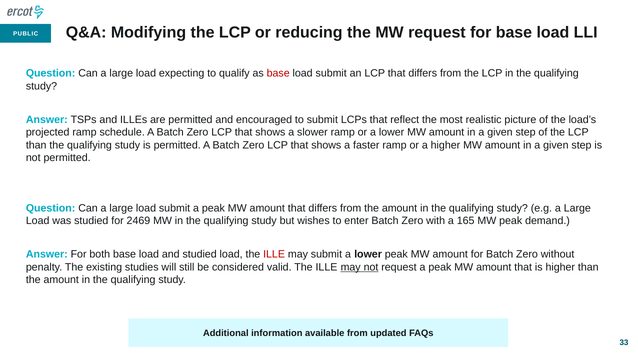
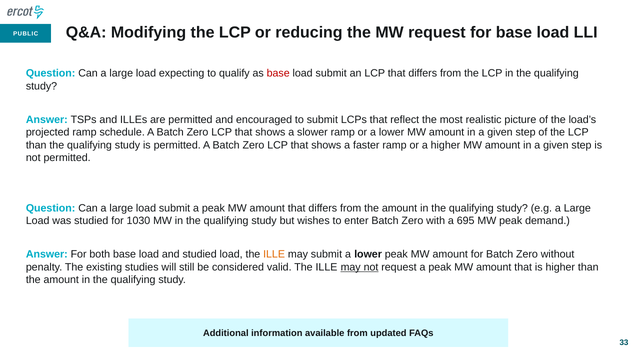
2469: 2469 -> 1030 (138, 221)
165: 165 -> 695 (466, 221)
ILLE colour: red -> orange (274, 254)
